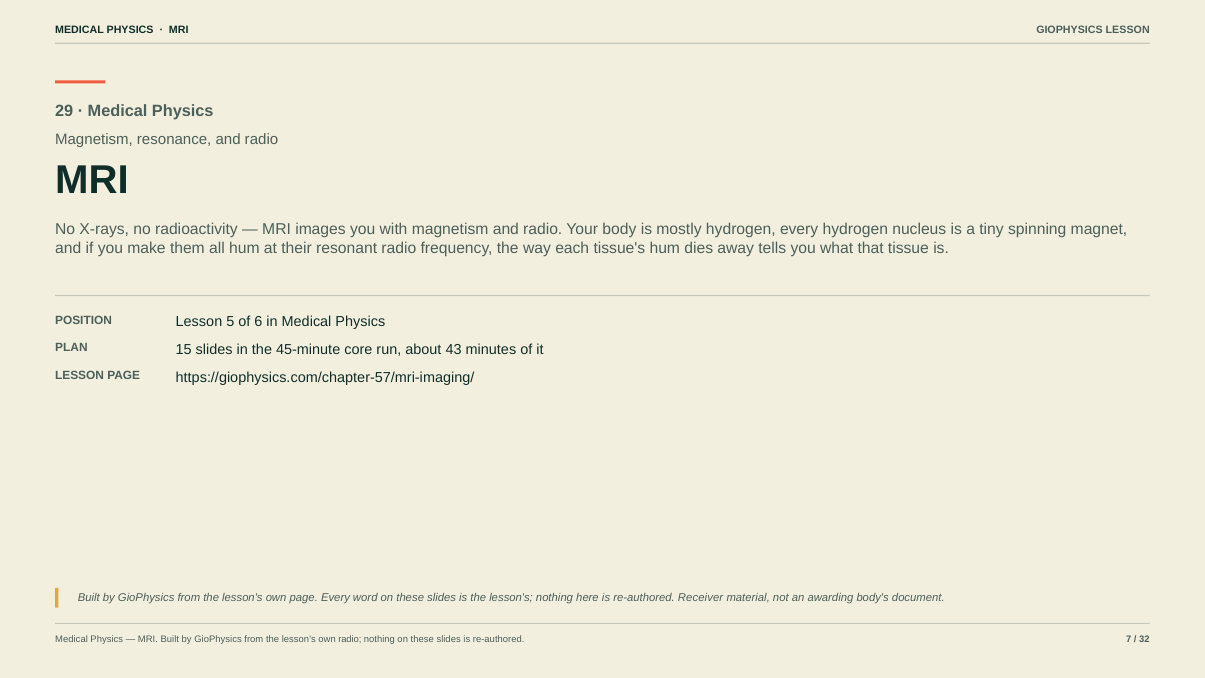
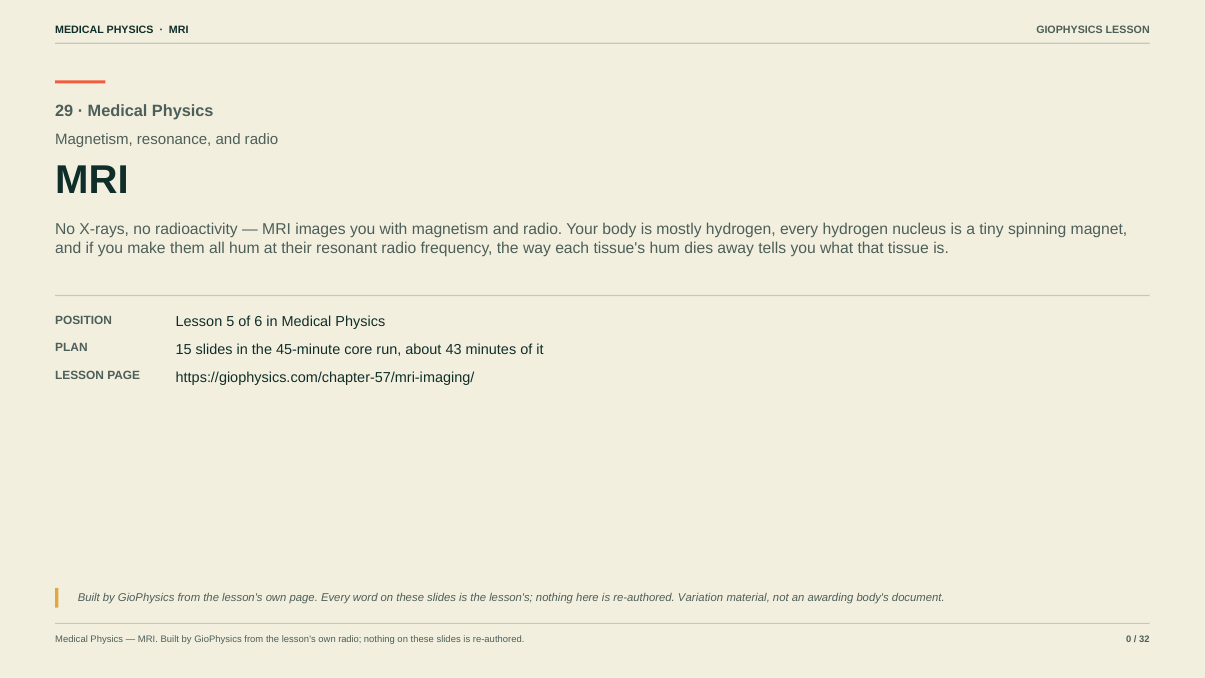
Receiver: Receiver -> Variation (701, 598)
7: 7 -> 0 (1129, 639)
